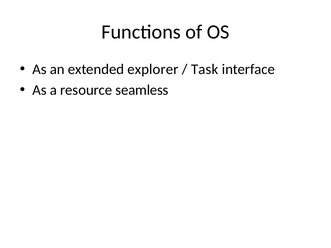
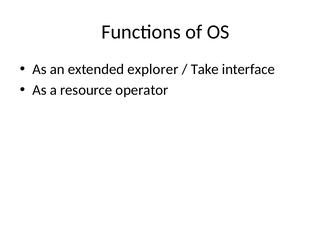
Task: Task -> Take (205, 69)
seamless: seamless -> operator (142, 90)
